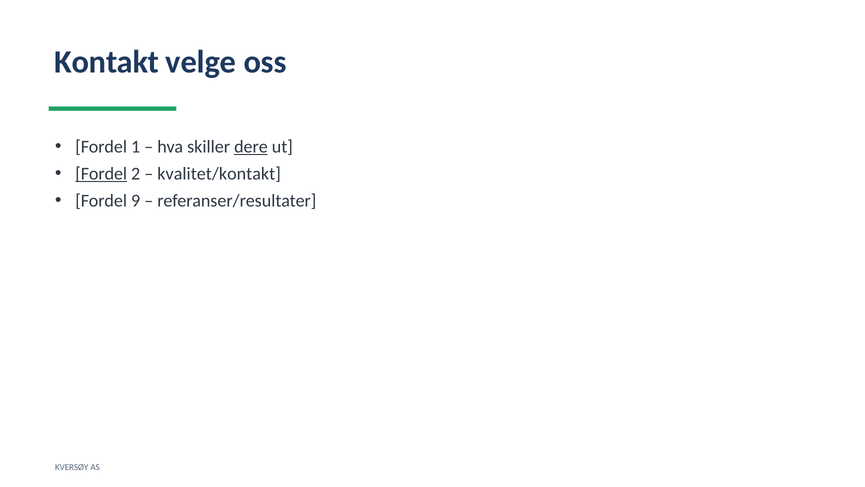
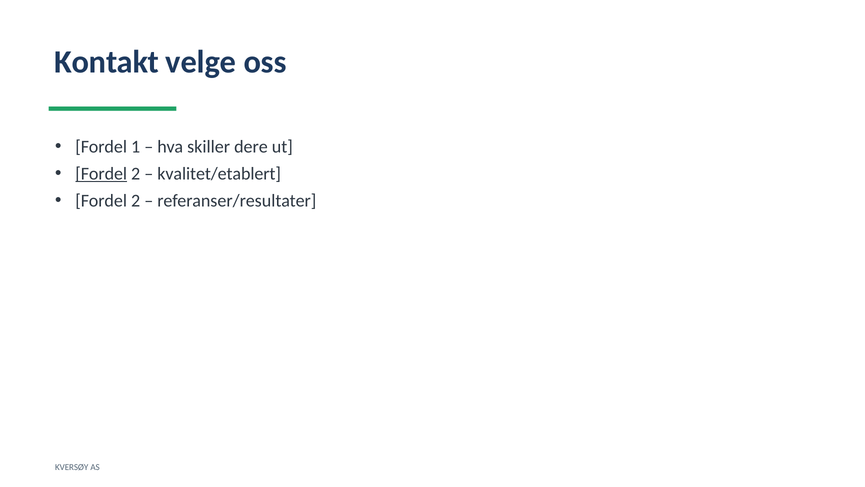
dere underline: present -> none (251, 147)
kvalitet/kontakt: kvalitet/kontakt -> kvalitet/etablert (219, 174)
9: 9 -> 2 (136, 201)
